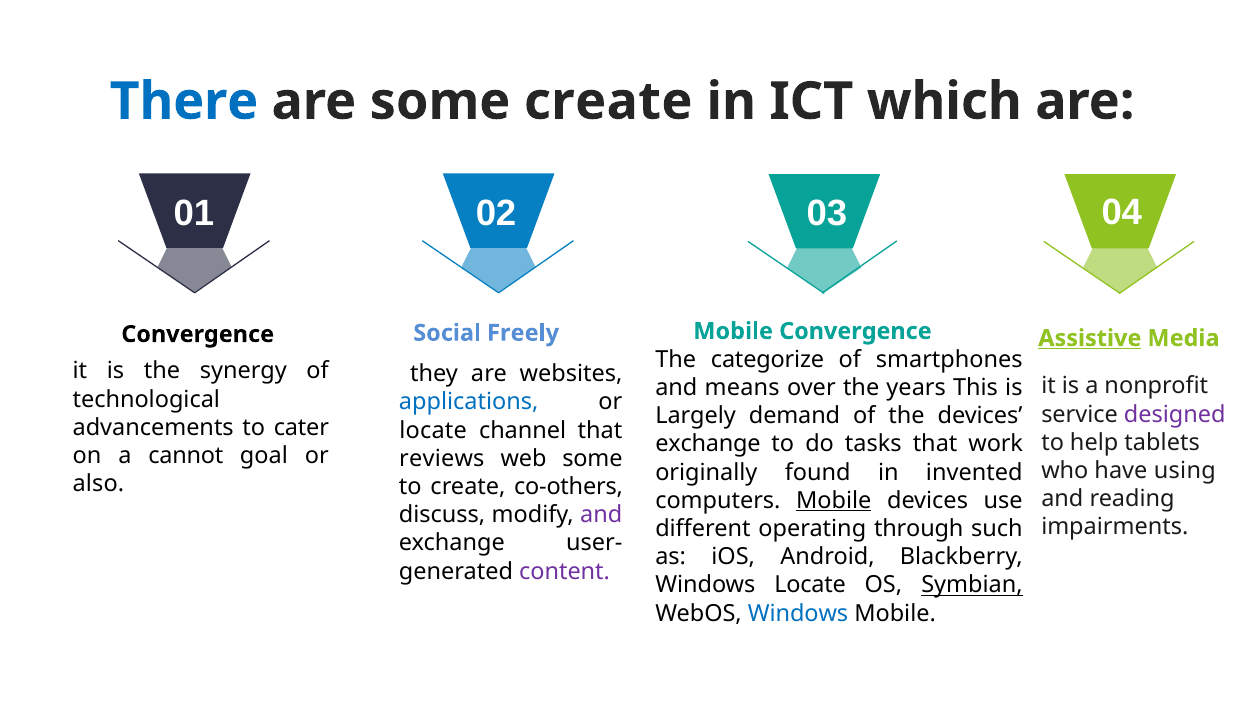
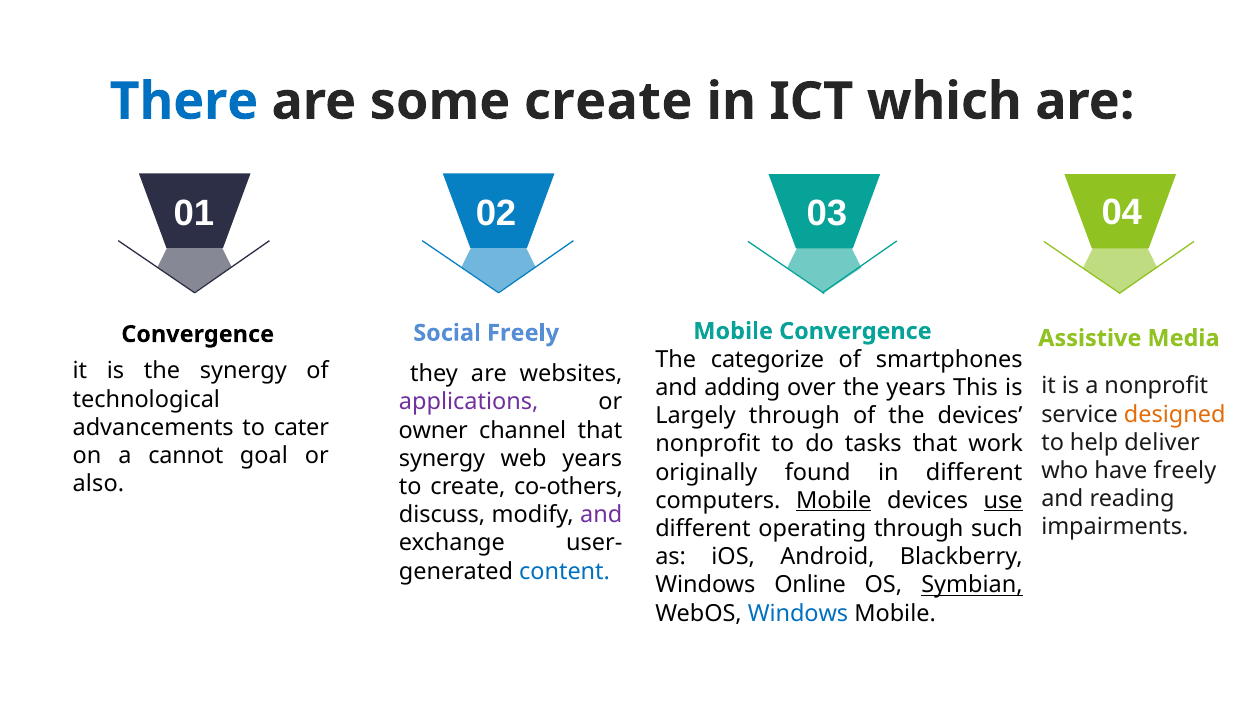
Assistive underline: present -> none (1090, 338)
means: means -> adding (742, 388)
applications colour: blue -> purple (469, 402)
designed colour: purple -> orange (1175, 414)
Largely demand: demand -> through (794, 416)
locate: locate -> owner (433, 430)
tablets: tablets -> deliver (1162, 443)
exchange: exchange -> nonprofit (708, 444)
reviews: reviews -> synergy (442, 458)
web some: some -> years (592, 458)
have using: using -> freely (1185, 471)
in invented: invented -> different (974, 472)
use underline: none -> present (1003, 500)
content colour: purple -> blue (565, 571)
Windows Locate: Locate -> Online (810, 585)
